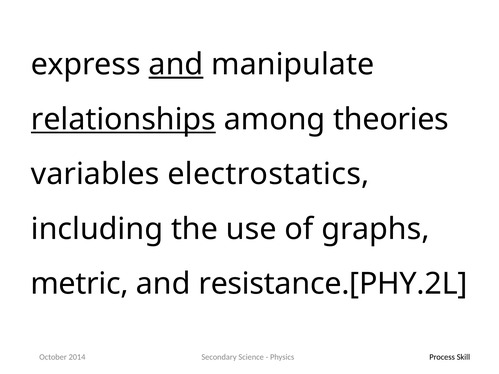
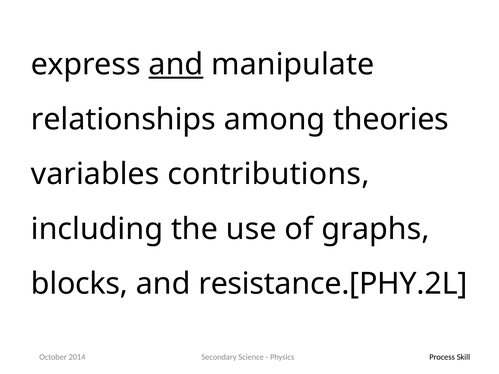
relationships underline: present -> none (123, 119)
electrostatics: electrostatics -> contributions (268, 174)
metric: metric -> blocks (80, 284)
